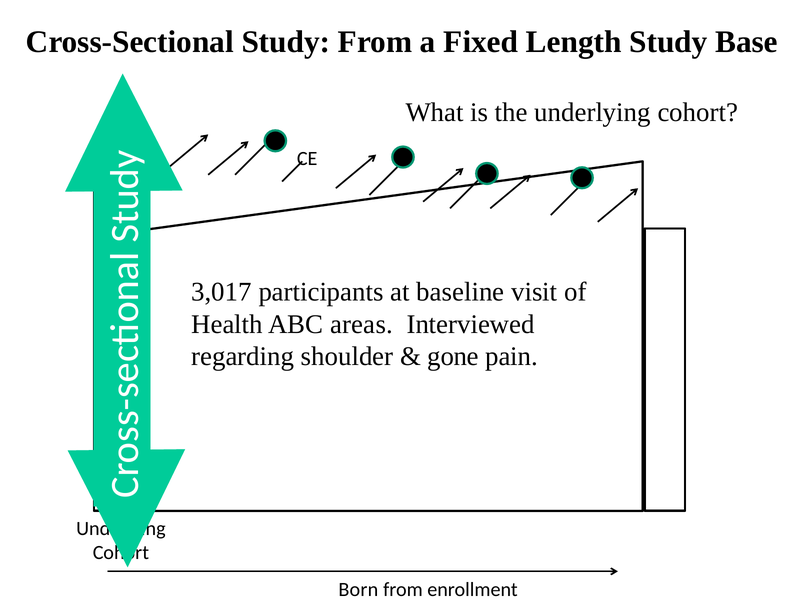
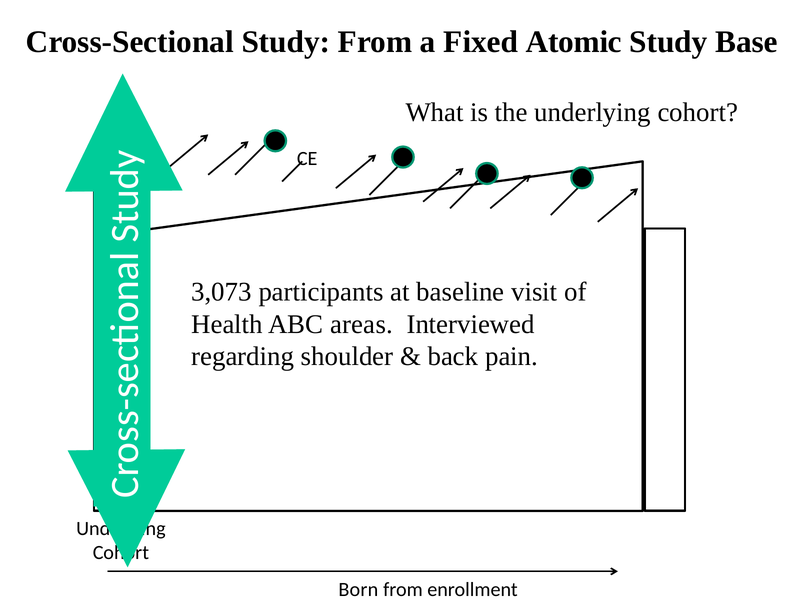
Length: Length -> Atomic (574, 42)
3,017: 3,017 -> 3,073 (222, 292)
gone: gone -> back (453, 356)
